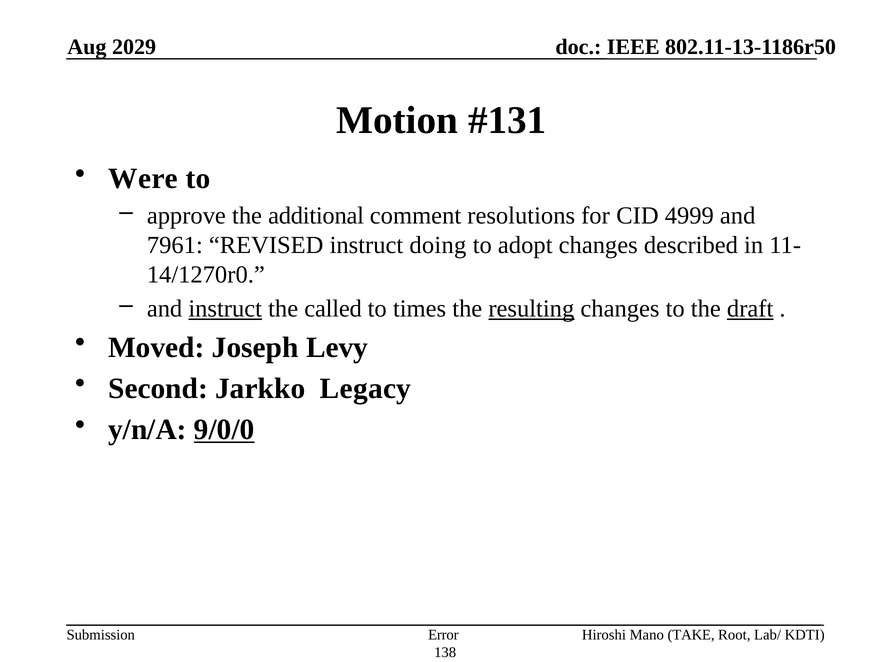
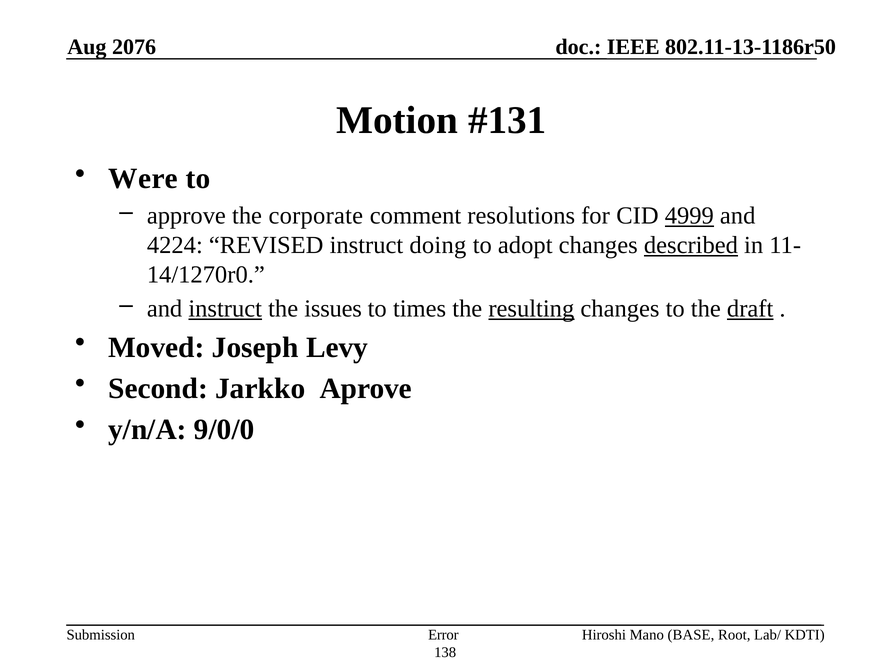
2029: 2029 -> 2076 (134, 47)
additional: additional -> corporate (316, 216)
4999 underline: none -> present (689, 216)
7961: 7961 -> 4224 (175, 245)
described underline: none -> present (691, 245)
called: called -> issues (333, 309)
Legacy: Legacy -> Aprove (366, 389)
9/0/0 underline: present -> none (224, 430)
TAKE: TAKE -> BASE (691, 635)
